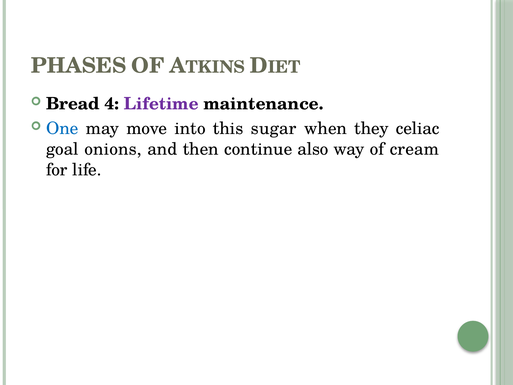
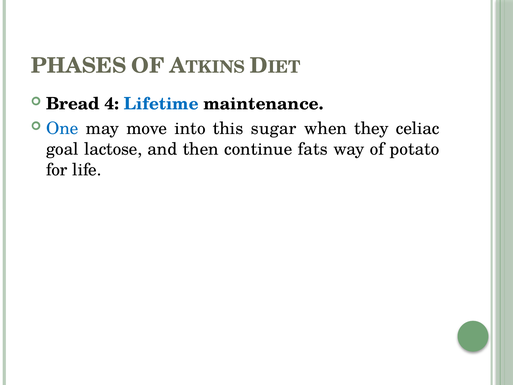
Lifetime colour: purple -> blue (161, 104)
onions: onions -> lactose (113, 149)
also: also -> fats (313, 149)
cream: cream -> potato (415, 149)
